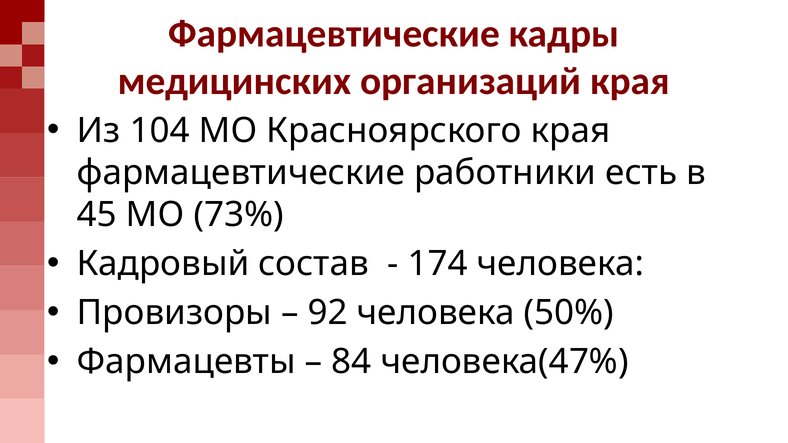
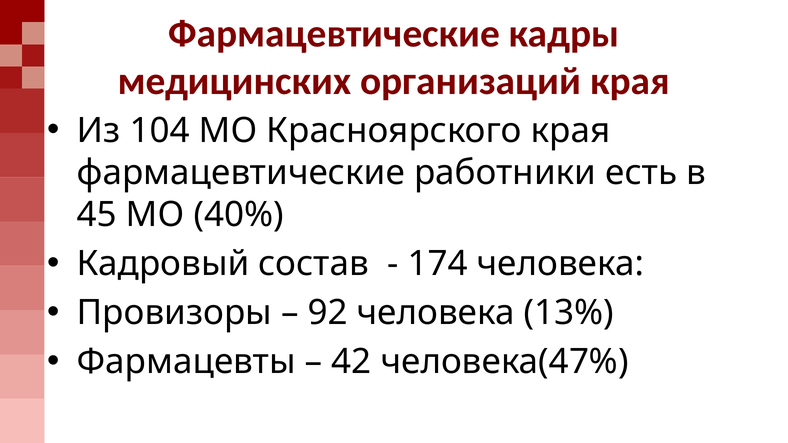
73%: 73% -> 40% (239, 215)
50%: 50% -> 13% (569, 313)
84: 84 -> 42 (351, 362)
